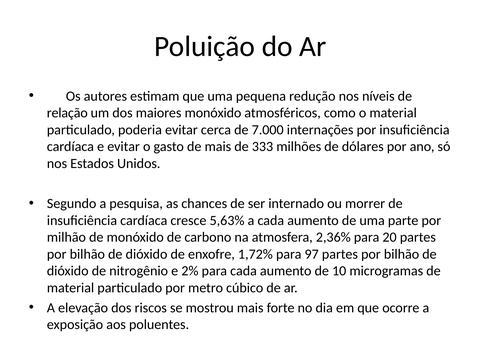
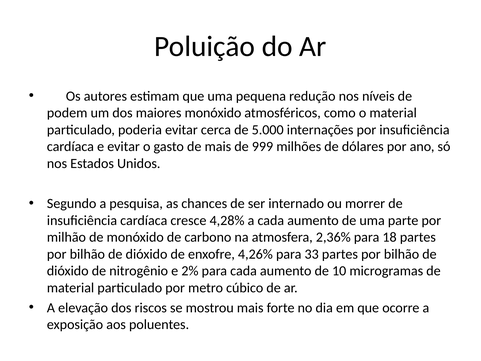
relação: relação -> podem (67, 113)
7.000: 7.000 -> 5.000 (268, 130)
333: 333 -> 999 (263, 146)
5,63%: 5,63% -> 4,28% (227, 220)
20: 20 -> 18 (390, 237)
1,72%: 1,72% -> 4,26% (255, 254)
97: 97 -> 33 (312, 254)
